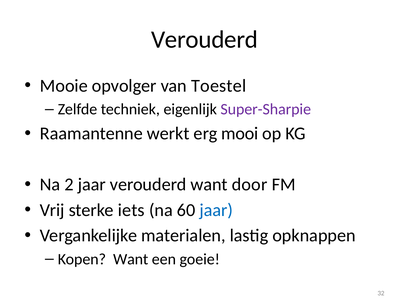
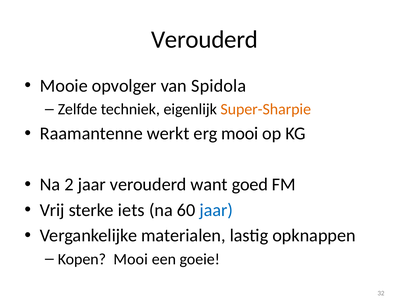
Toestel: Toestel -> Spidola (219, 86)
Super-Sharpie colour: purple -> orange (266, 109)
door: door -> goed (250, 184)
Kopen Want: Want -> Mooi (131, 259)
